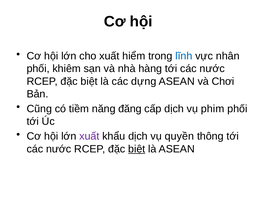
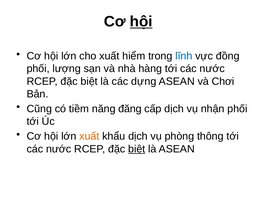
hội underline: none -> present (141, 22)
nhân: nhân -> đồng (228, 56)
khiêm: khiêm -> lượng (67, 69)
phim: phim -> nhận (213, 109)
xuất colour: purple -> orange (89, 137)
quyền: quyền -> phòng (179, 137)
